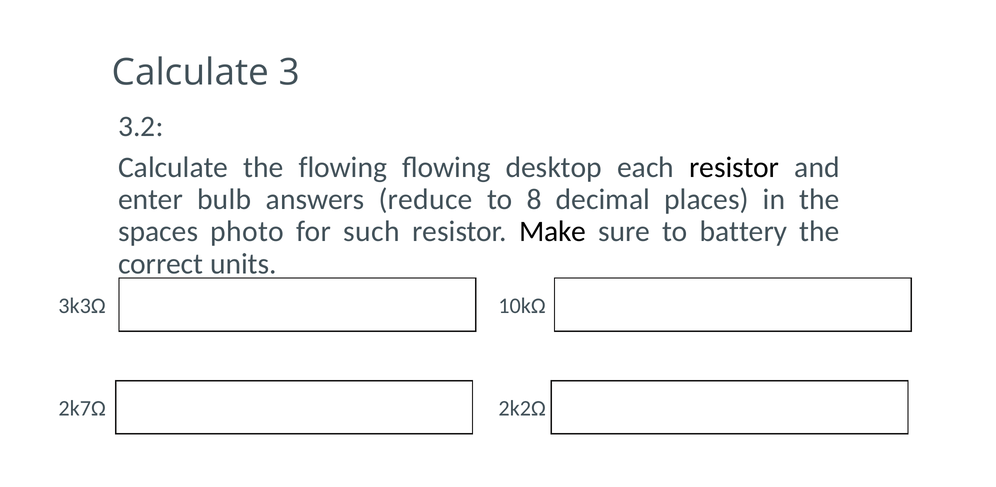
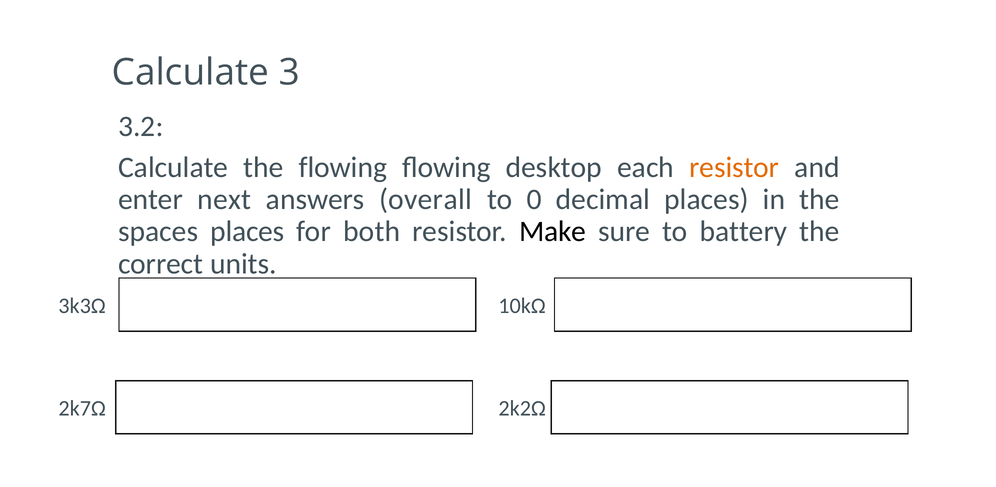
resistor colour: black -> orange (734, 168)
bulb: bulb -> next (224, 200)
reduce: reduce -> overall (426, 200)
8: 8 -> 0 (534, 200)
spaces photo: photo -> places (247, 232)
such: such -> both (372, 232)
